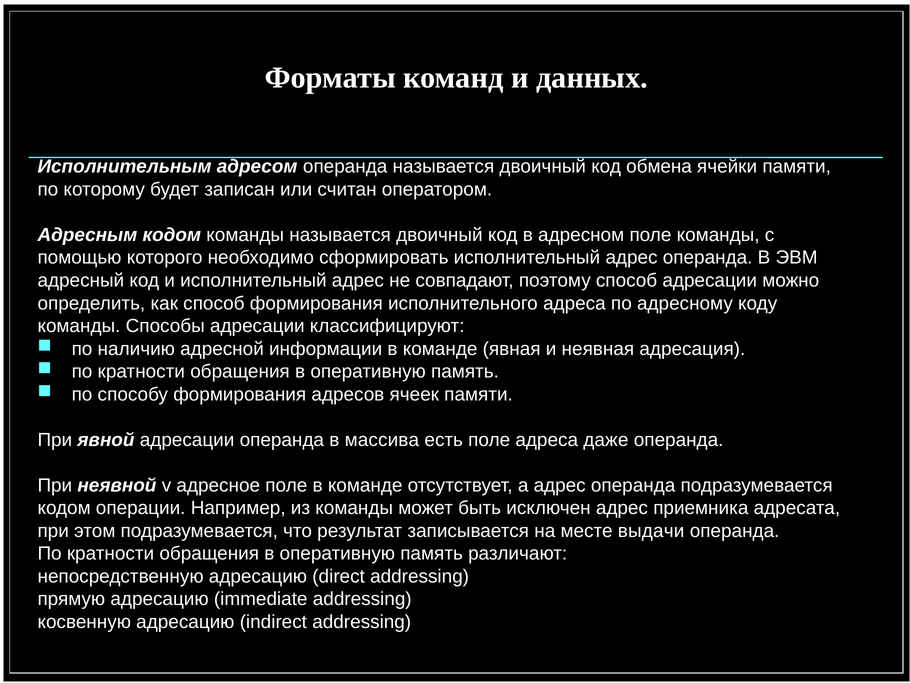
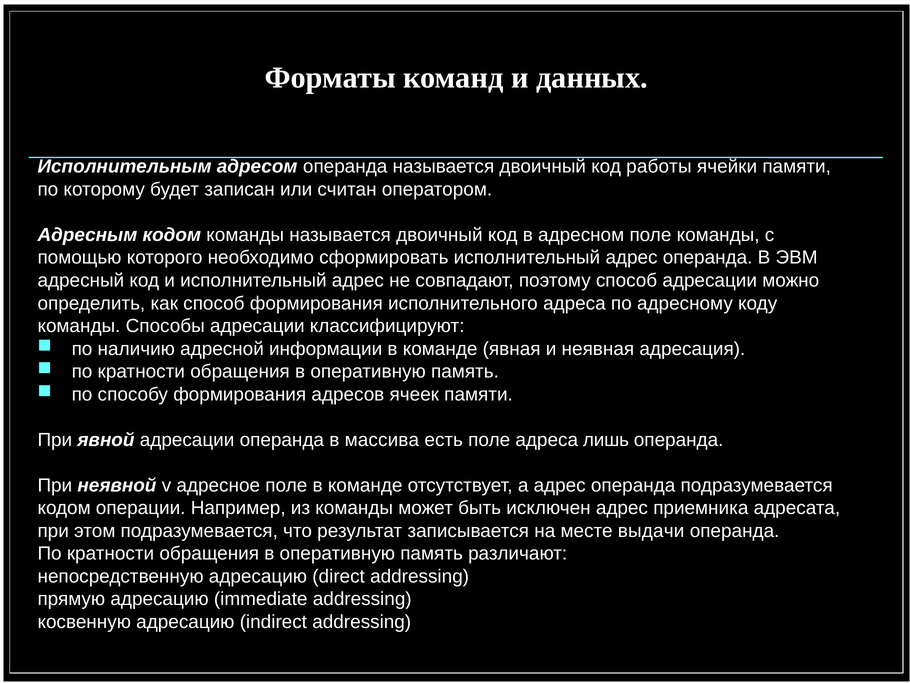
обмена: обмена -> работы (659, 167)
даже: даже -> лишь (606, 440)
